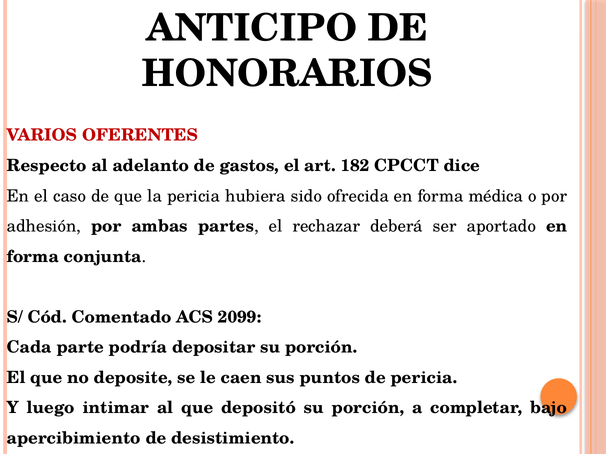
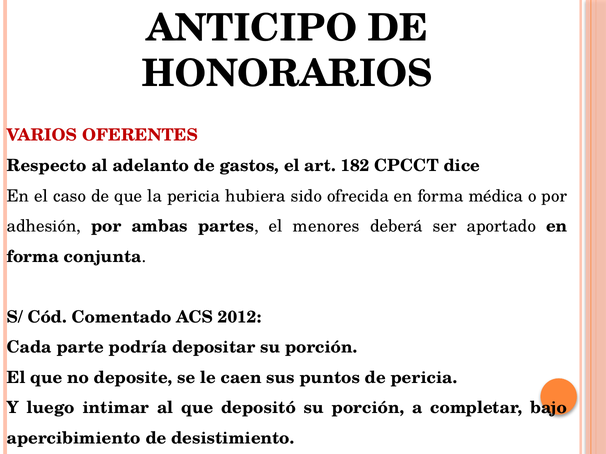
rechazar: rechazar -> menores (326, 226)
2099: 2099 -> 2012 (240, 317)
